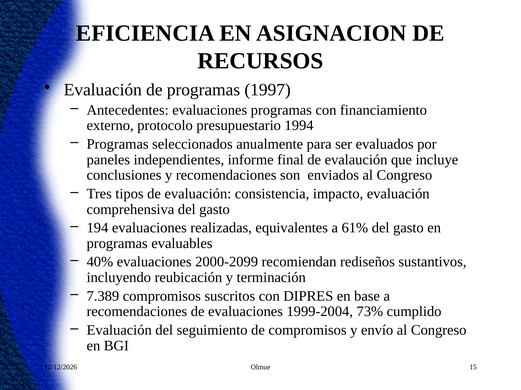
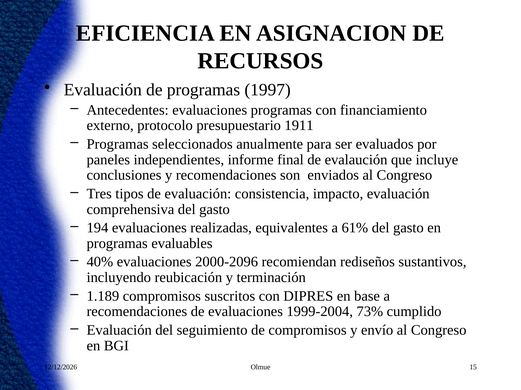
1994: 1994 -> 1911 (299, 126)
2000-2099: 2000-2099 -> 2000-2096 (227, 262)
7.389: 7.389 -> 1.189 (103, 297)
